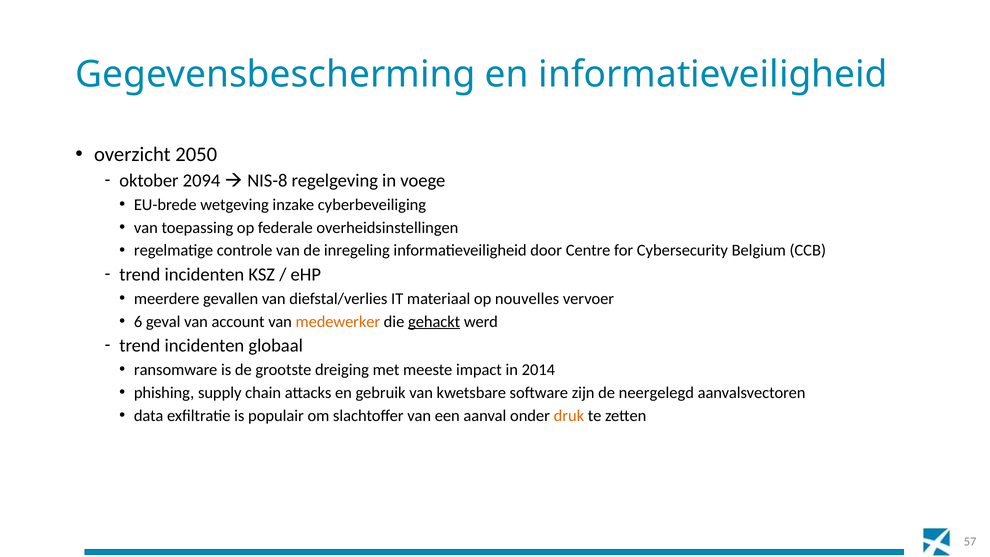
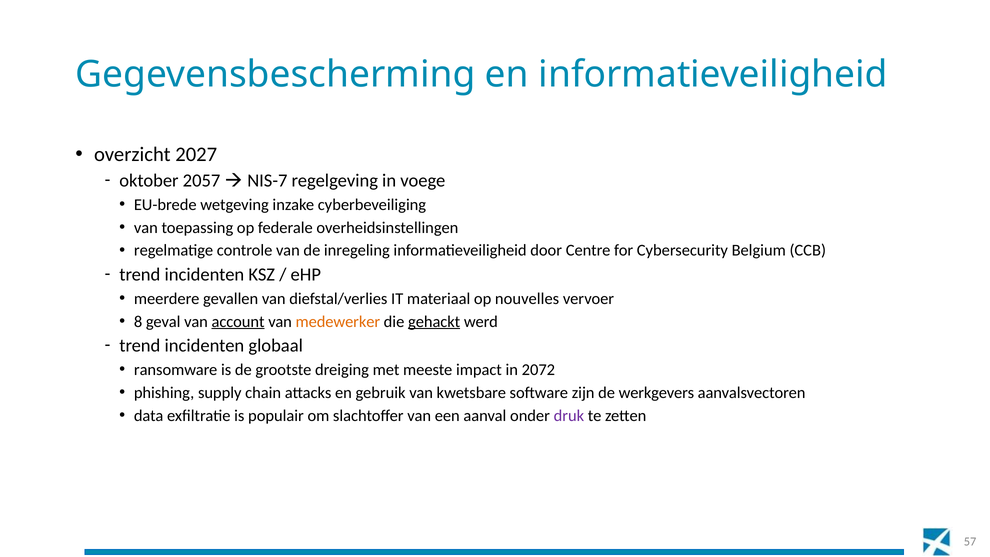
2050: 2050 -> 2027 (196, 154)
2094: 2094 -> 2057 (202, 181)
NIS-8: NIS-8 -> NIS-7 (267, 181)
6: 6 -> 8 (138, 322)
account underline: none -> present (238, 322)
2014: 2014 -> 2072 (538, 370)
neergelegd: neergelegd -> werkgevers (656, 393)
druk colour: orange -> purple (569, 415)
